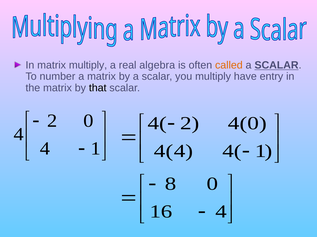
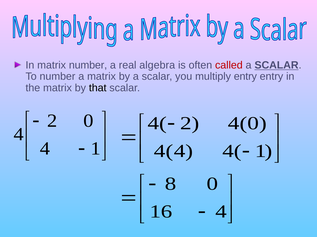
matrix multiply: multiply -> number (88, 65)
called colour: orange -> red (229, 65)
multiply have: have -> entry (245, 77)
